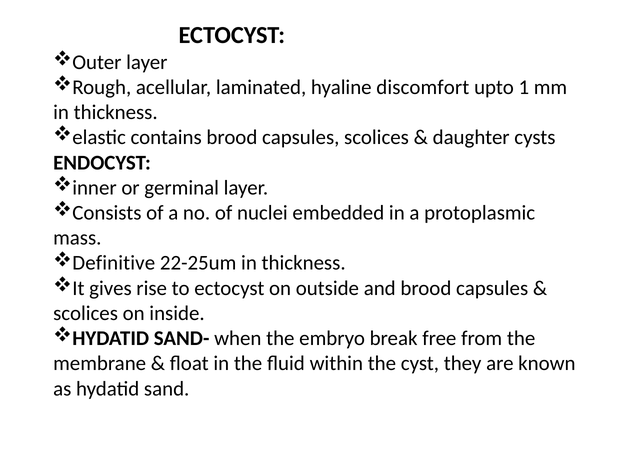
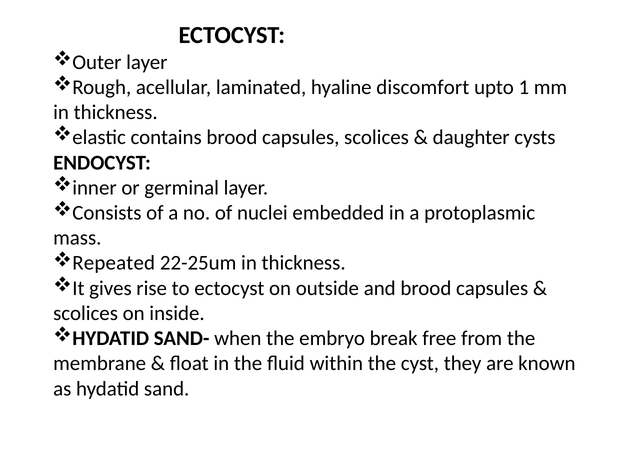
Definitive: Definitive -> Repeated (114, 263)
